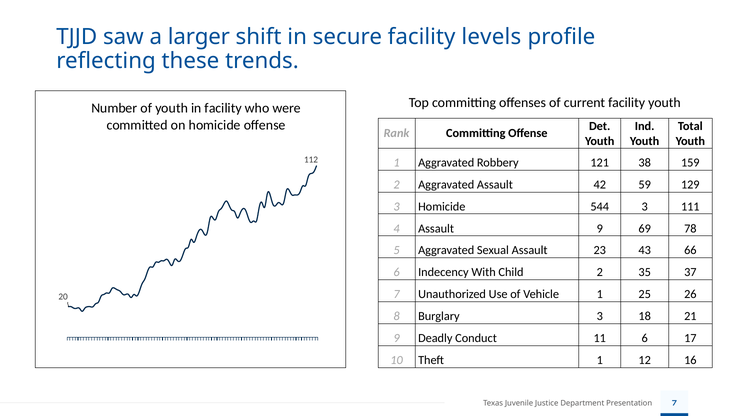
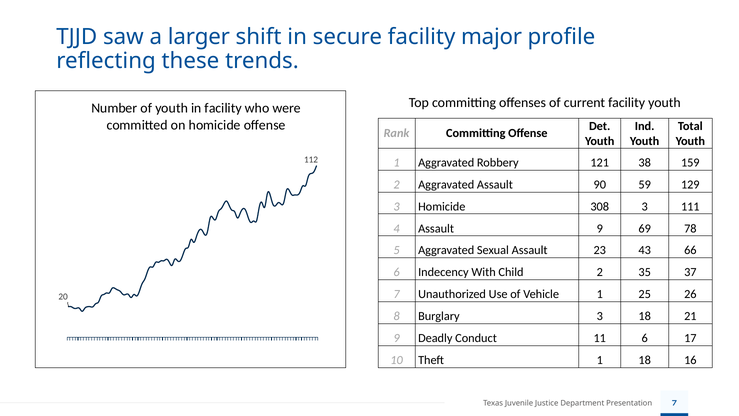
levels: levels -> major (492, 37)
42: 42 -> 90 (600, 184)
544: 544 -> 308 (600, 206)
1 12: 12 -> 18 (645, 360)
